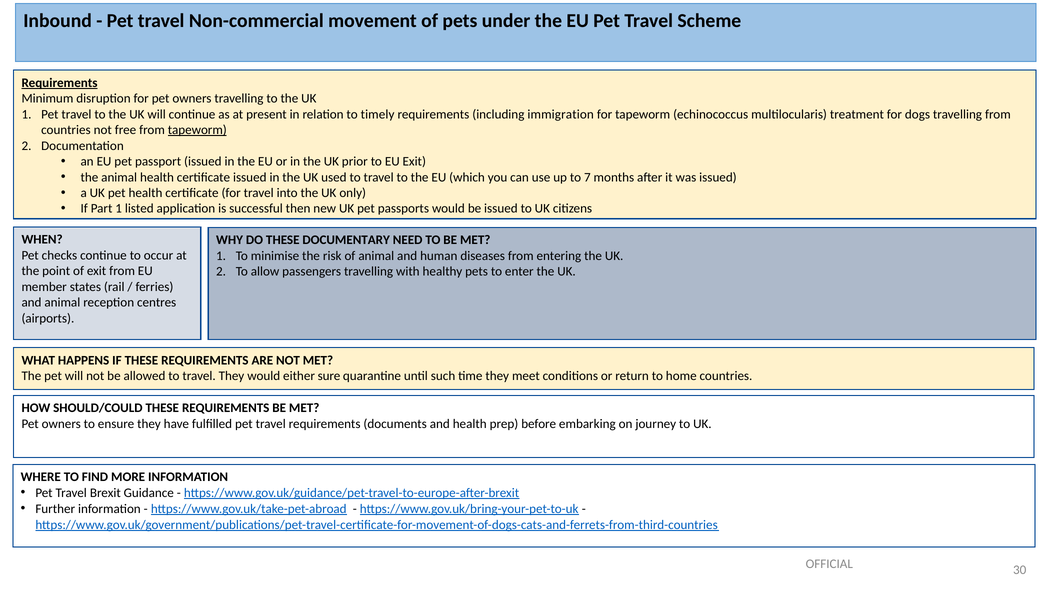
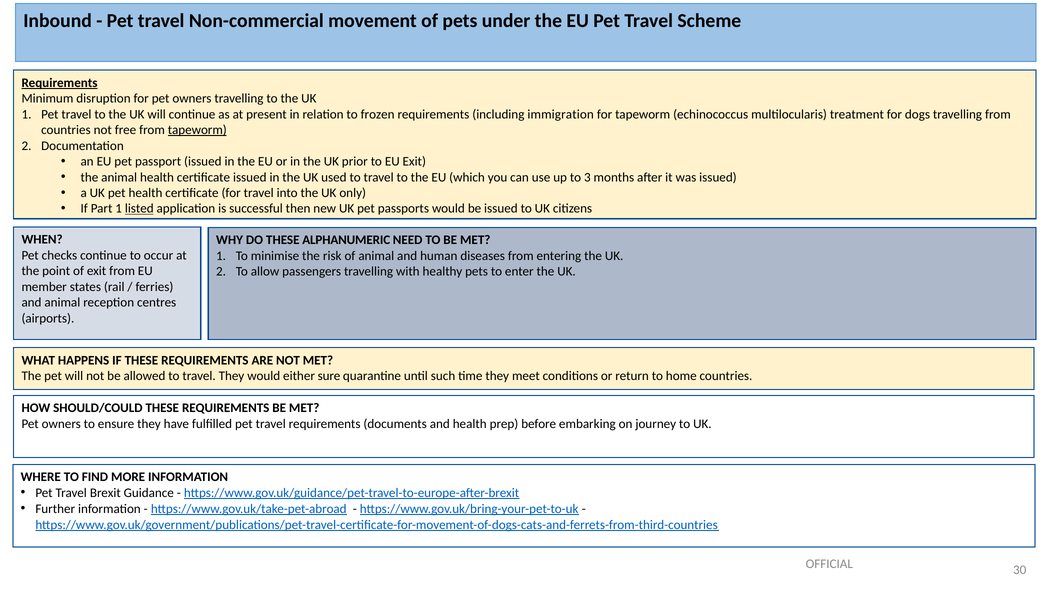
timely: timely -> frozen (378, 114)
7: 7 -> 3 (587, 177)
listed underline: none -> present (139, 209)
DOCUMENTARY: DOCUMENTARY -> ALPHANUMERIC (346, 240)
